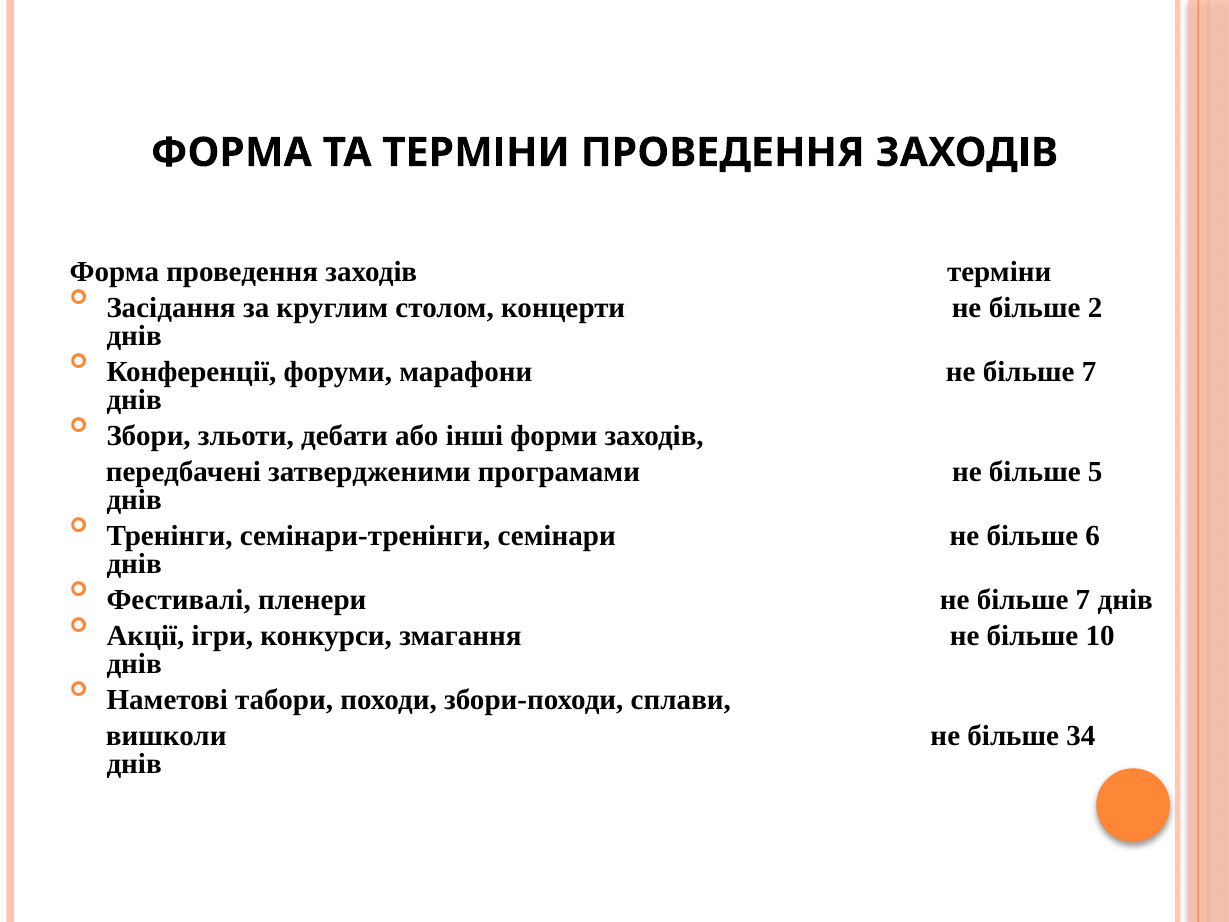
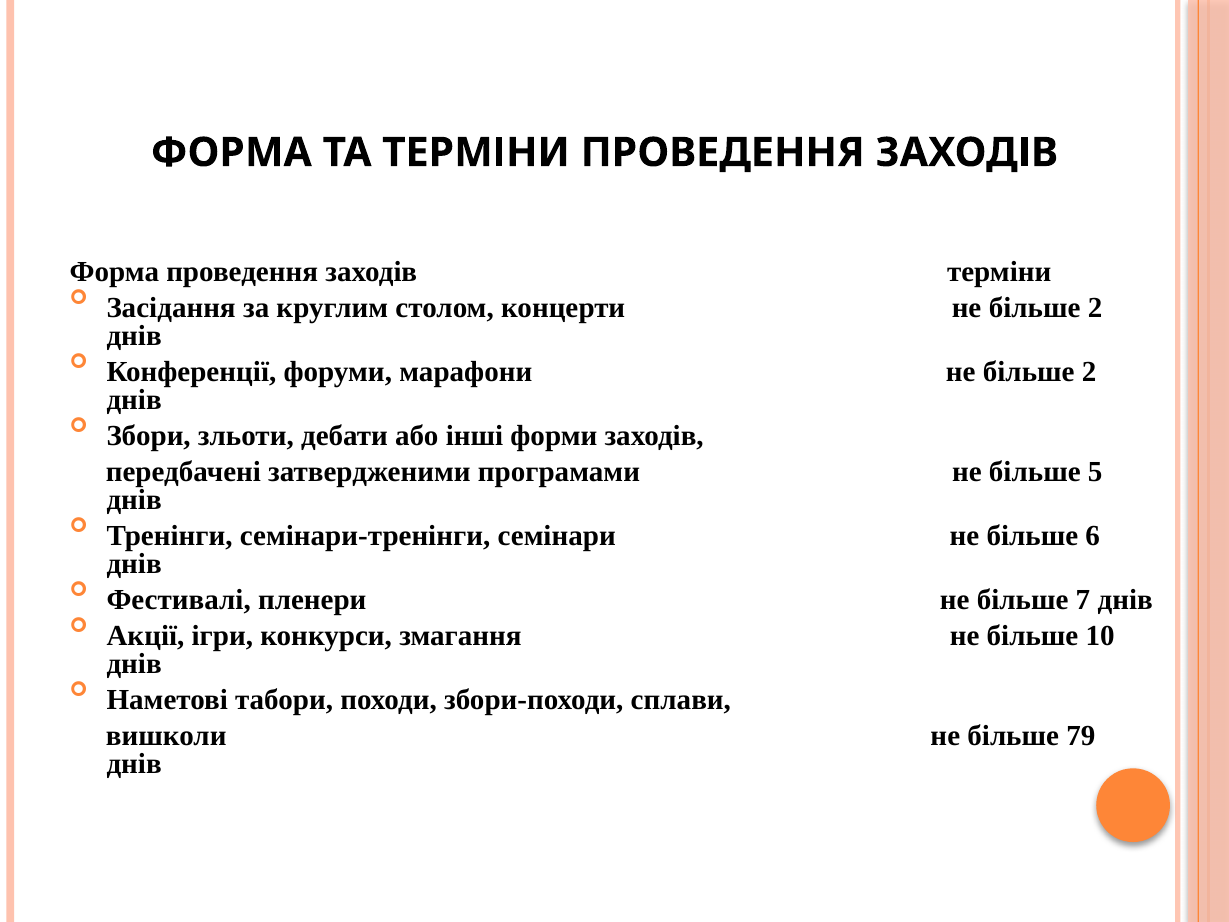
марафони не більше 7: 7 -> 2 (1089, 372)
34: 34 -> 79 (1081, 735)
